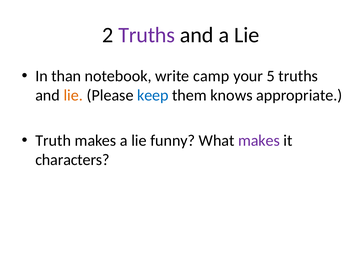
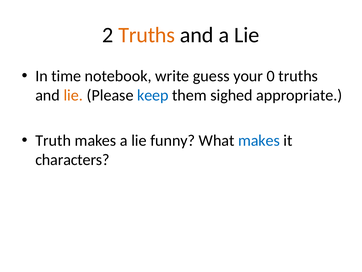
Truths colour: purple -> orange (147, 35)
than: than -> time (66, 76)
camp: camp -> guess (211, 76)
5: 5 -> 0 (271, 76)
knows: knows -> sighed (232, 95)
makes colour: purple -> blue (259, 140)
